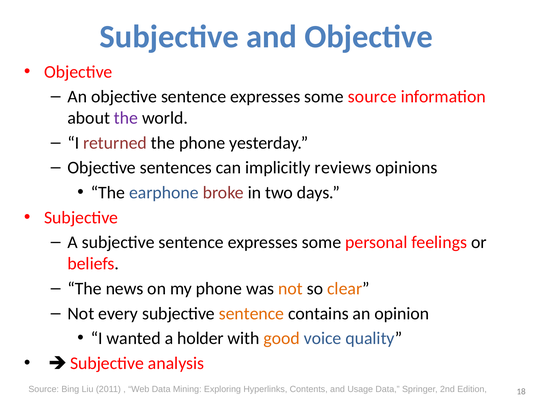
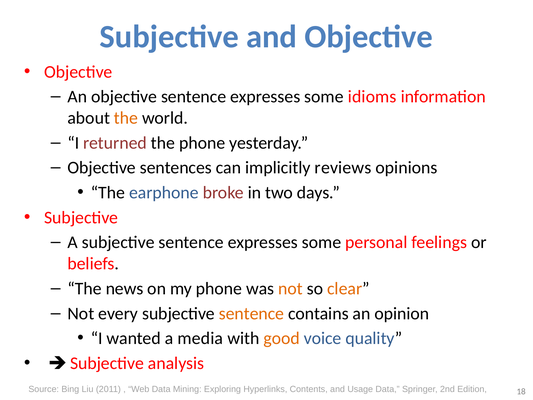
some source: source -> idioms (372, 97)
the colour: purple -> orange (126, 118)
holder: holder -> media (200, 338)
